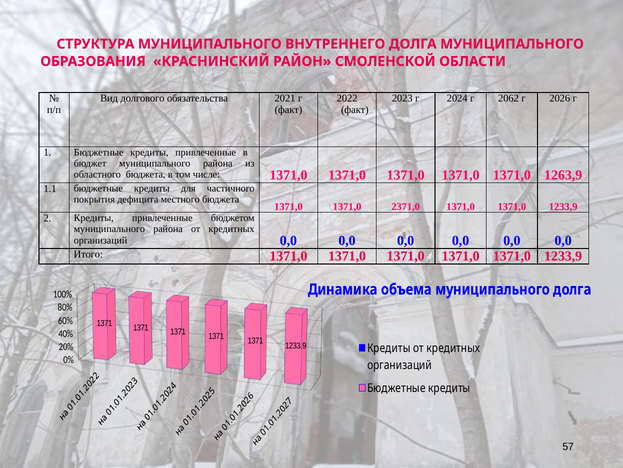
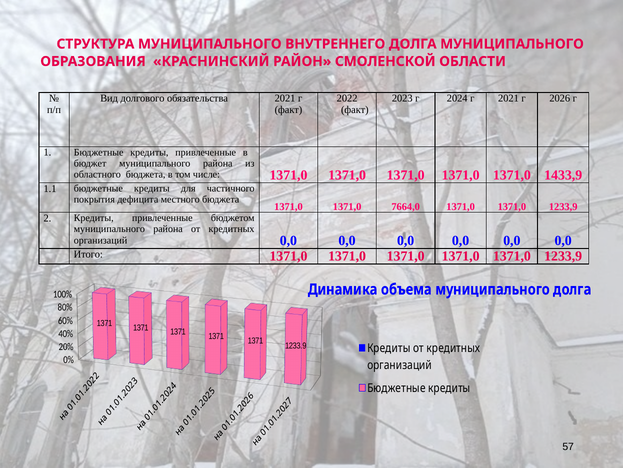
г 2062: 2062 -> 2021 (508, 98)
1263,9: 1263,9 -> 1433,9 (563, 175)
2371,0: 2371,0 -> 7664,0 (406, 206)
